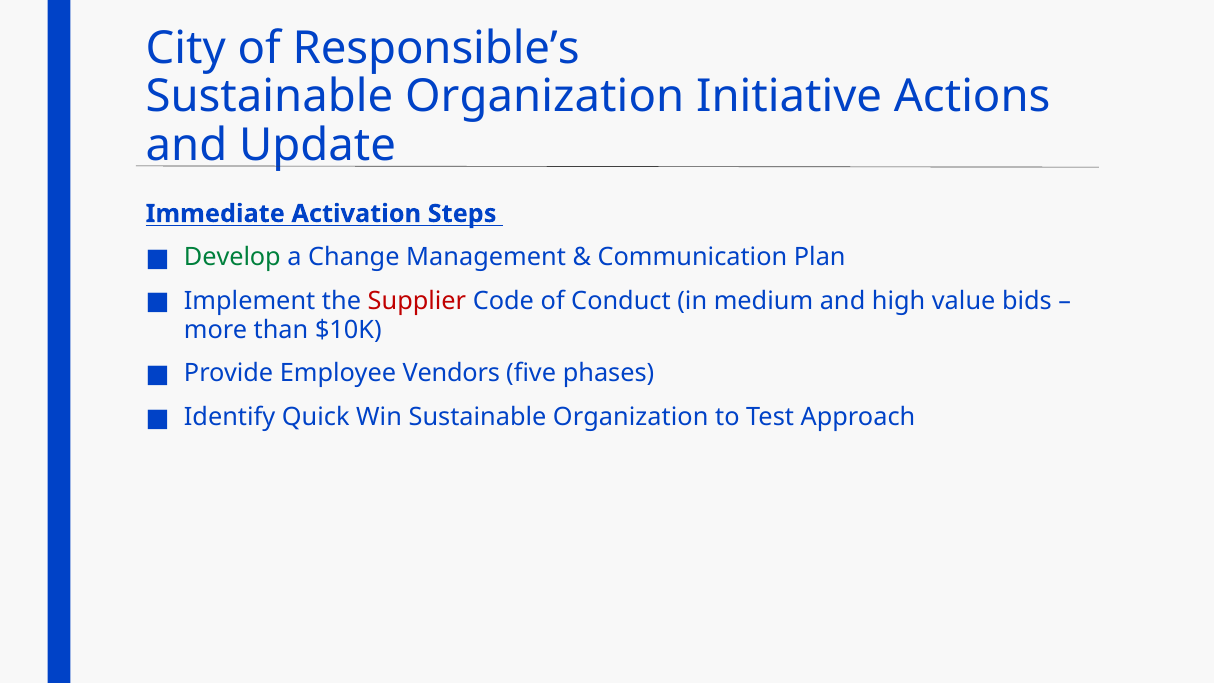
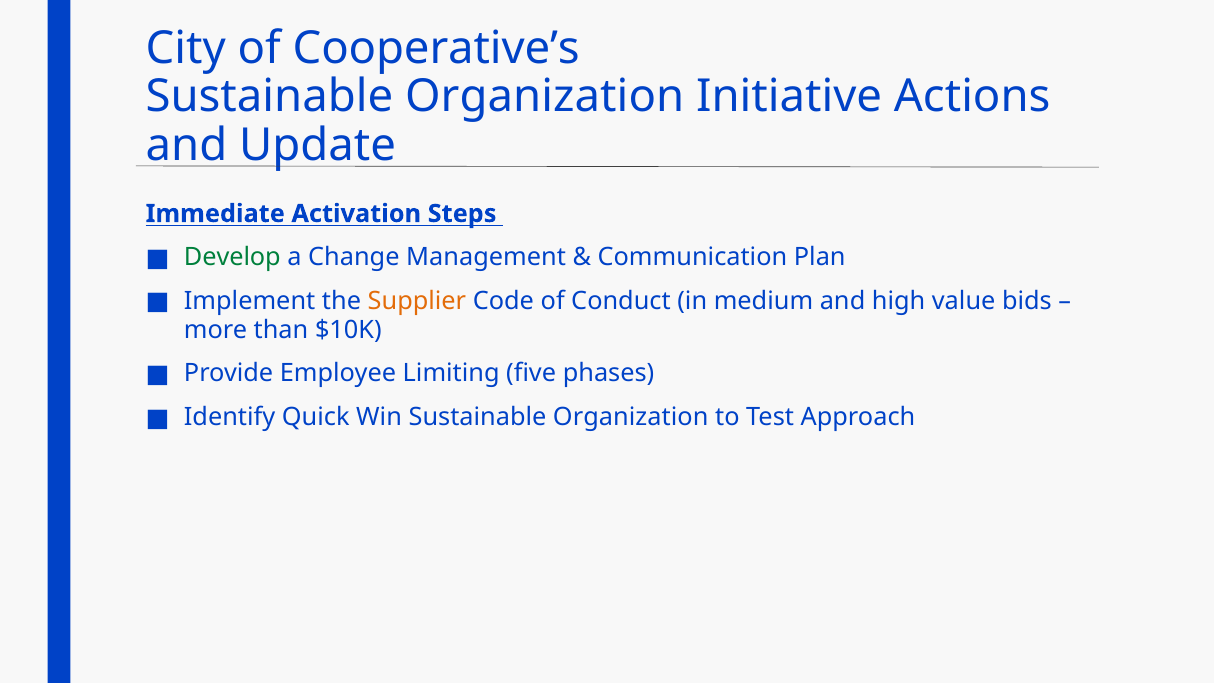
Responsible’s: Responsible’s -> Cooperative’s (436, 48)
Supplier colour: red -> orange (417, 301)
Vendors: Vendors -> Limiting (451, 374)
